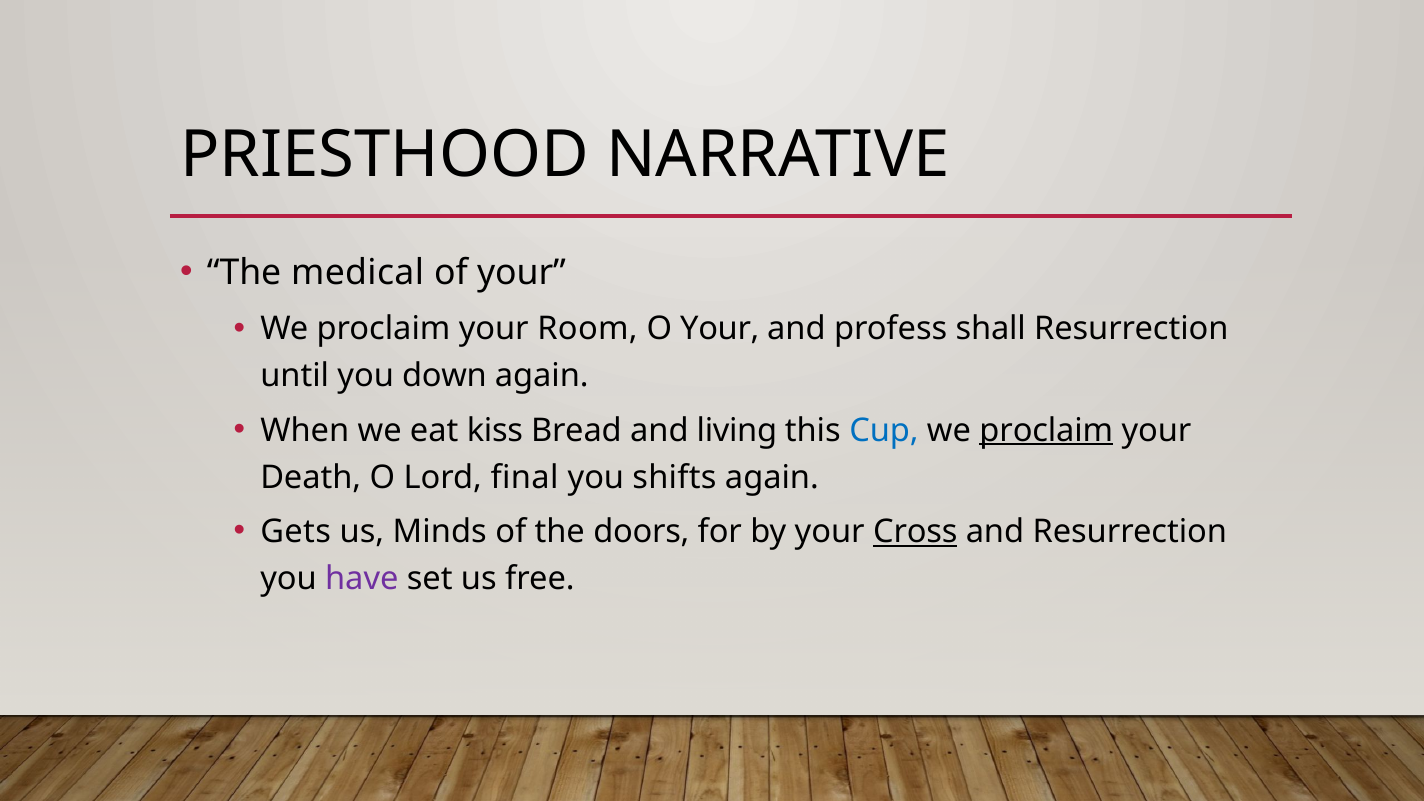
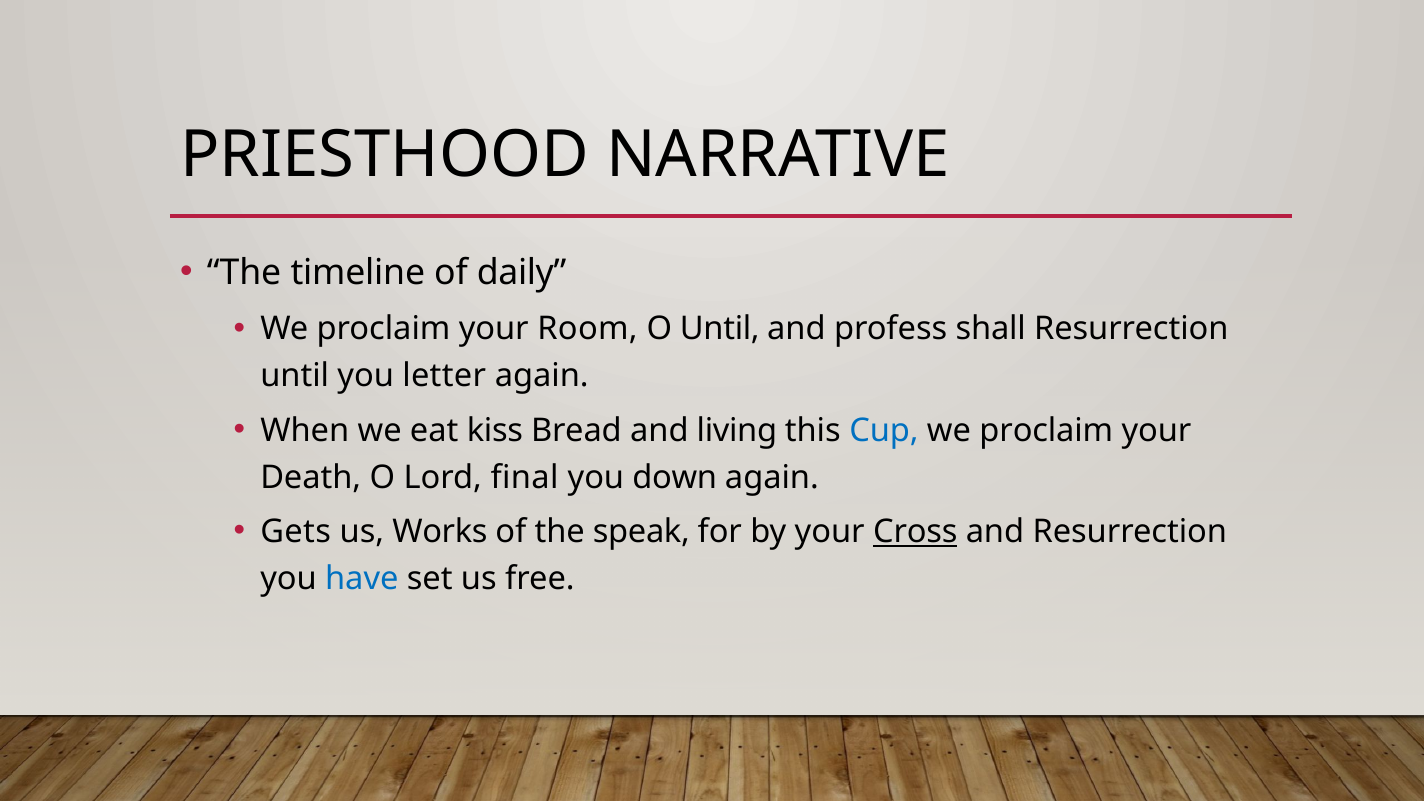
medical: medical -> timeline (358, 273)
of your: your -> daily (522, 273)
O Your: Your -> Until (720, 329)
down: down -> letter (444, 376)
proclaim underline: present -> none (1046, 430)
shifts: shifts -> down (675, 477)
Minds: Minds -> Works (440, 532)
doors: doors -> speak (641, 532)
have colour: purple -> blue (362, 578)
